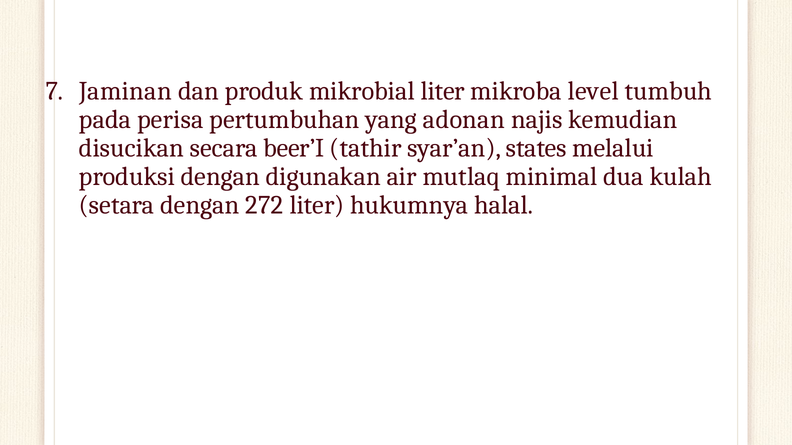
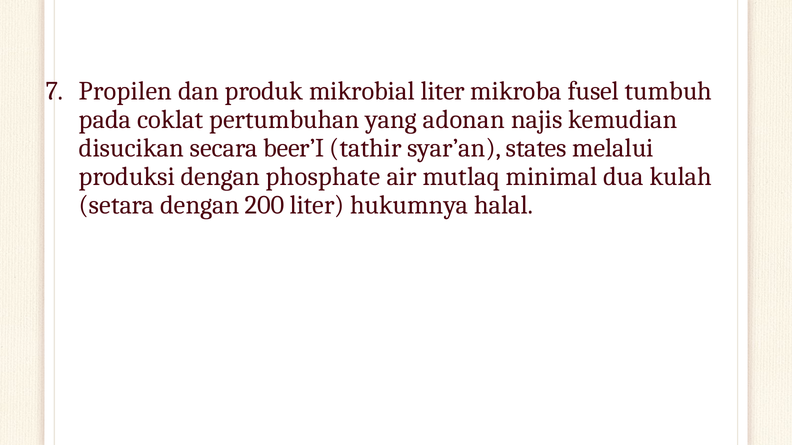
Jaminan: Jaminan -> Propilen (126, 91)
level: level -> fusel (593, 91)
perisa: perisa -> coklat (170, 120)
digunakan: digunakan -> phosphate (323, 177)
272: 272 -> 200 (265, 206)
